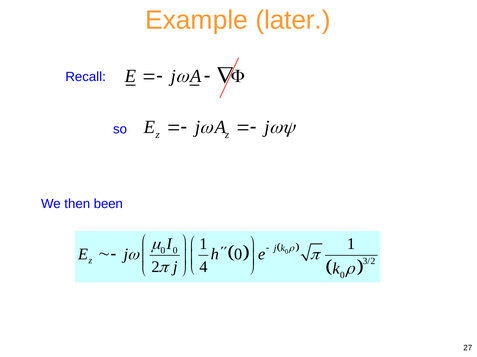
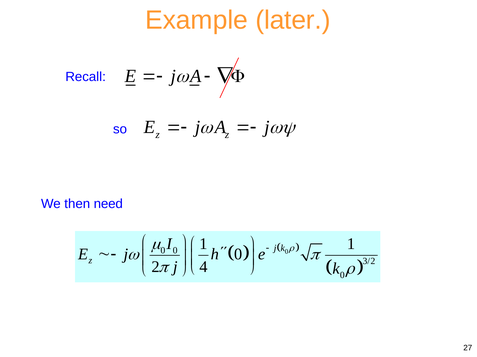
been: been -> need (108, 204)
